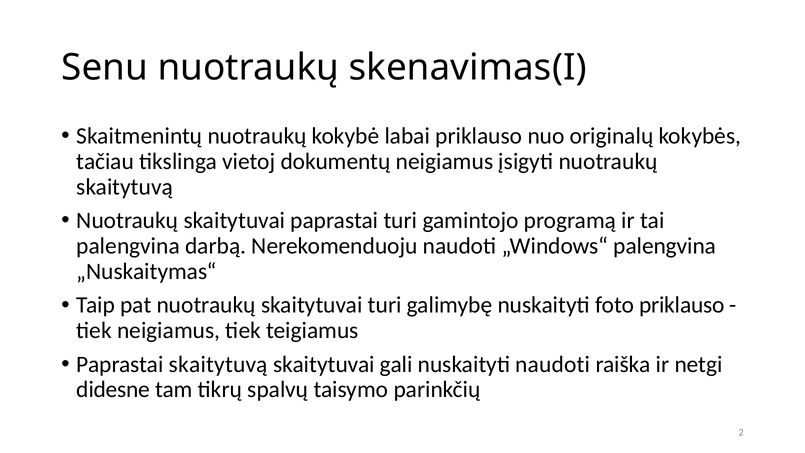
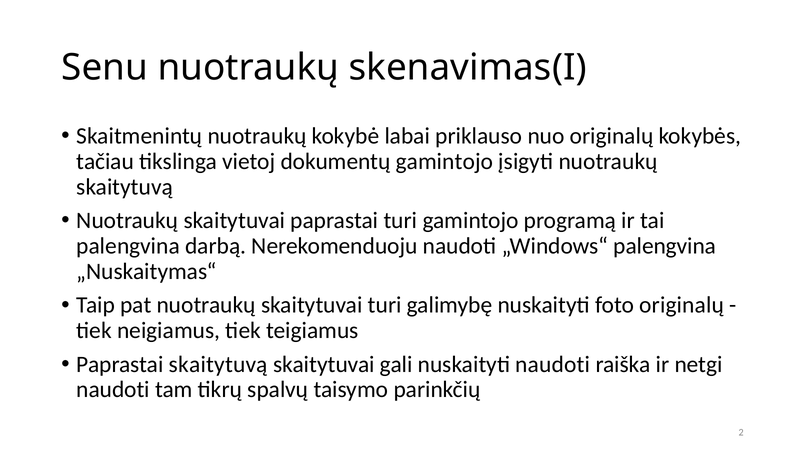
dokumentų neigiamus: neigiamus -> gamintojo (444, 161)
foto priklauso: priklauso -> originalų (682, 305)
didesne: didesne -> naudoti (113, 390)
